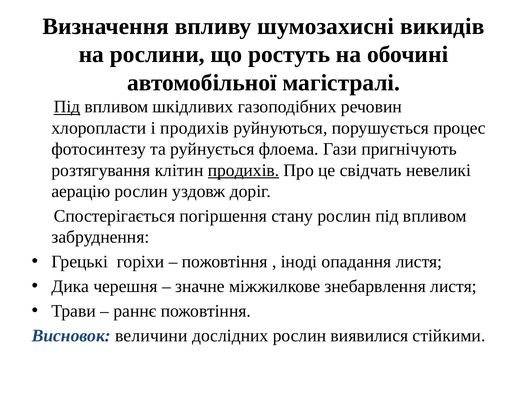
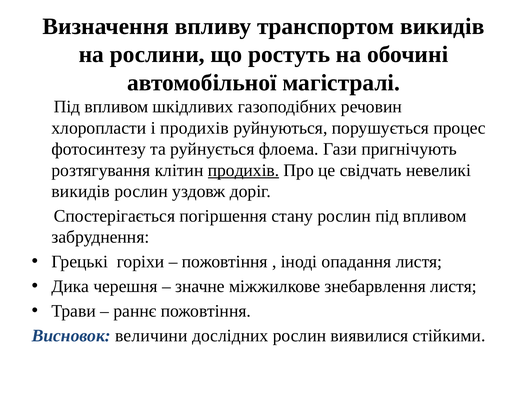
шумозахисні: шумозахисні -> транспортом (326, 26)
Під underline: present -> none (67, 107)
аерацiю: аерацiю -> викидів (81, 191)
